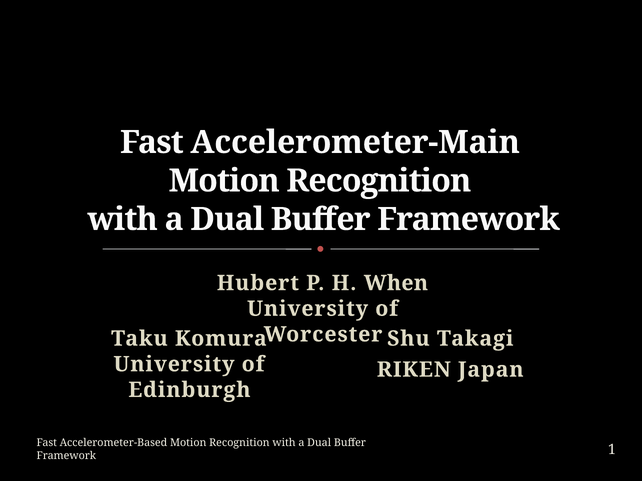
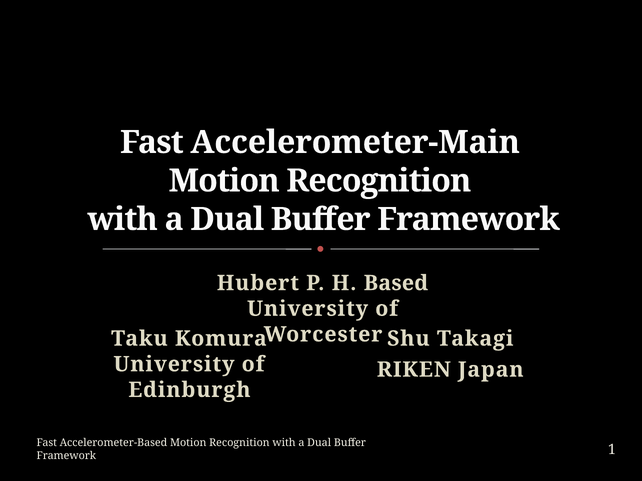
When: When -> Based (396, 283)
